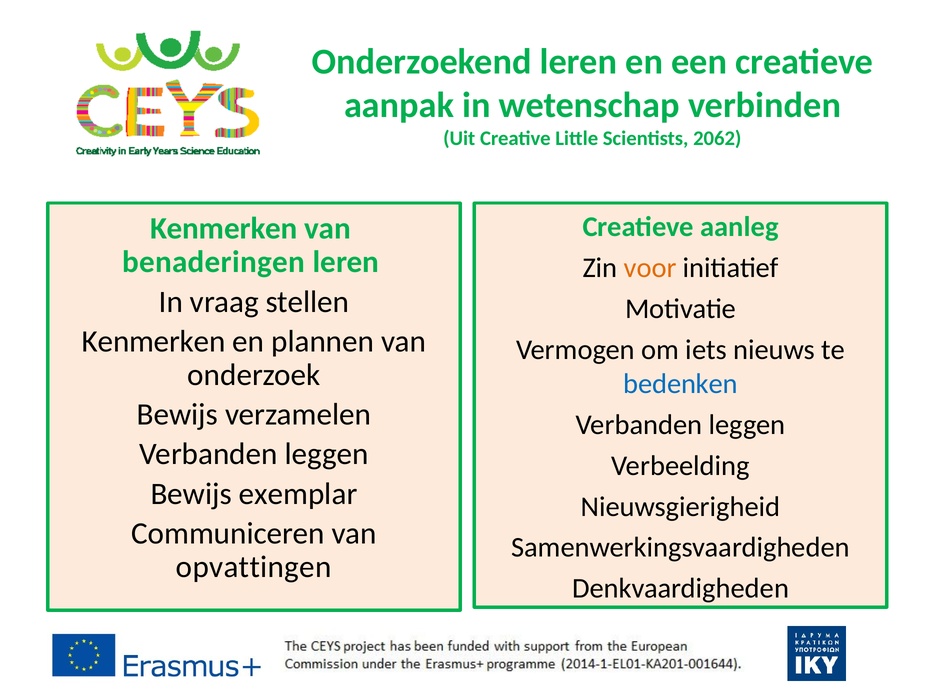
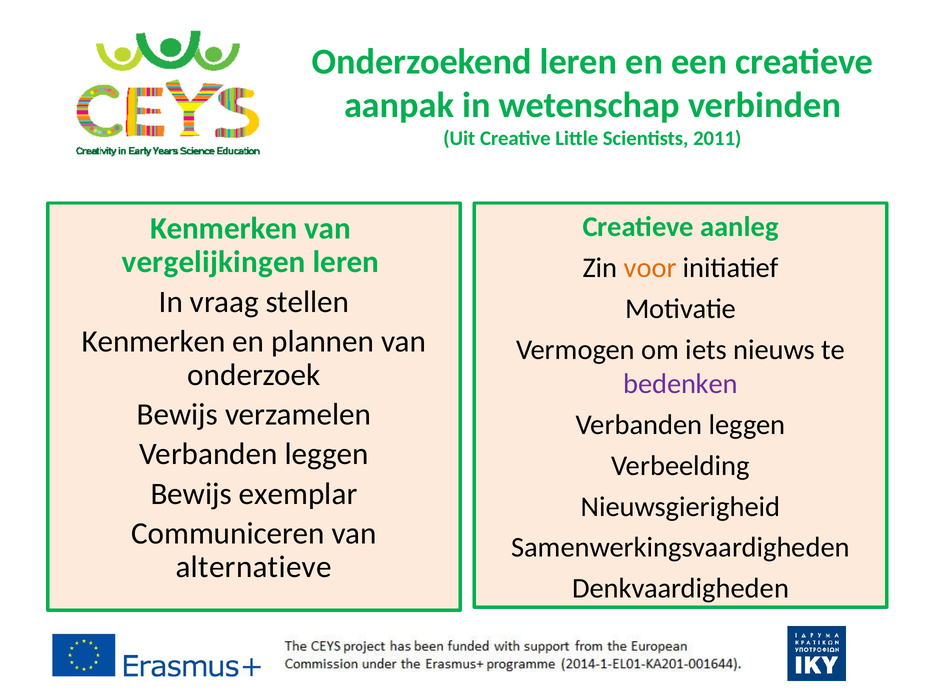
2062: 2062 -> 2011 (717, 139)
benaderingen: benaderingen -> vergelijkingen (214, 262)
bedenken colour: blue -> purple (681, 384)
opvattingen: opvattingen -> alternatieve (254, 567)
